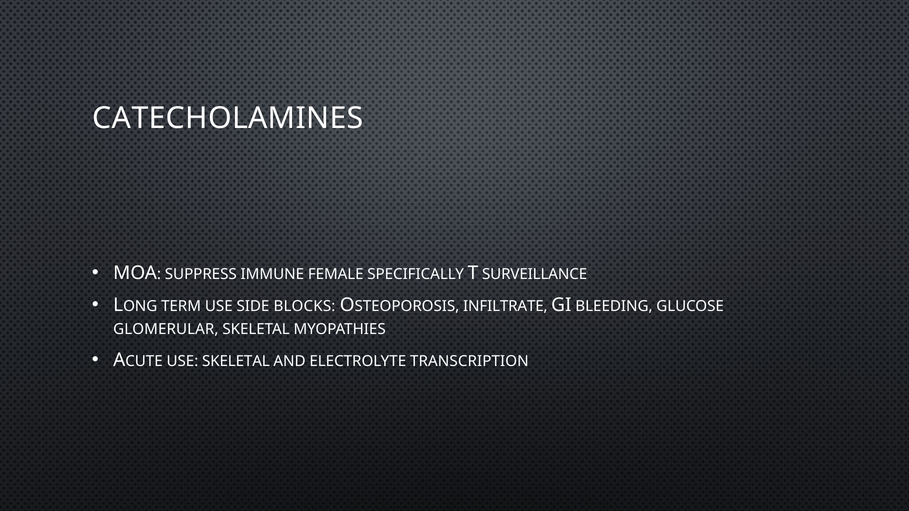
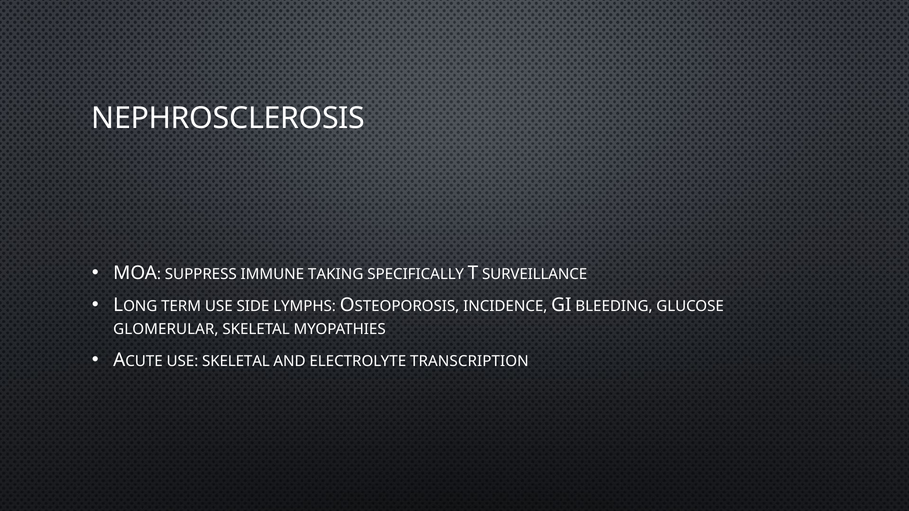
CATECHOLAMINES: CATECHOLAMINES -> NEPHROSCLEROSIS (228, 119)
FEMALE: FEMALE -> TAKING (336, 274)
BLOCKS: BLOCKS -> LYMPHS (305, 307)
INFILTRATE: INFILTRATE -> INCIDENCE (505, 307)
